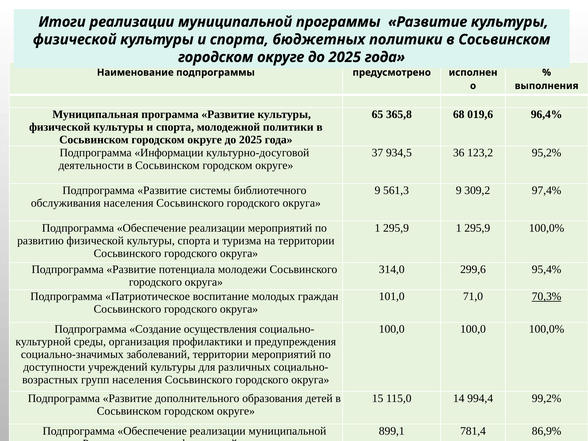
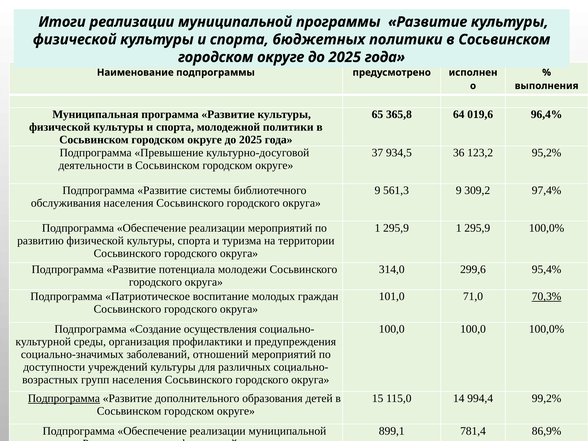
68: 68 -> 64 (459, 114)
Информации: Информации -> Превышение (169, 153)
заболеваний территории: территории -> отношений (221, 354)
Подпрограмма underline: none -> present (64, 398)
